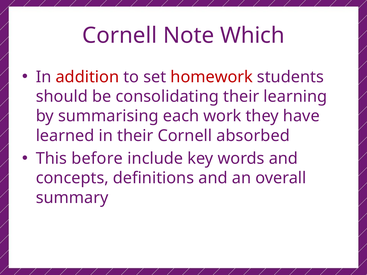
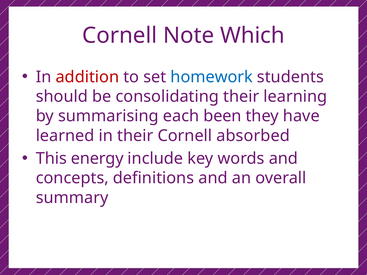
homework colour: red -> blue (212, 77)
work: work -> been (222, 116)
before: before -> energy (97, 159)
